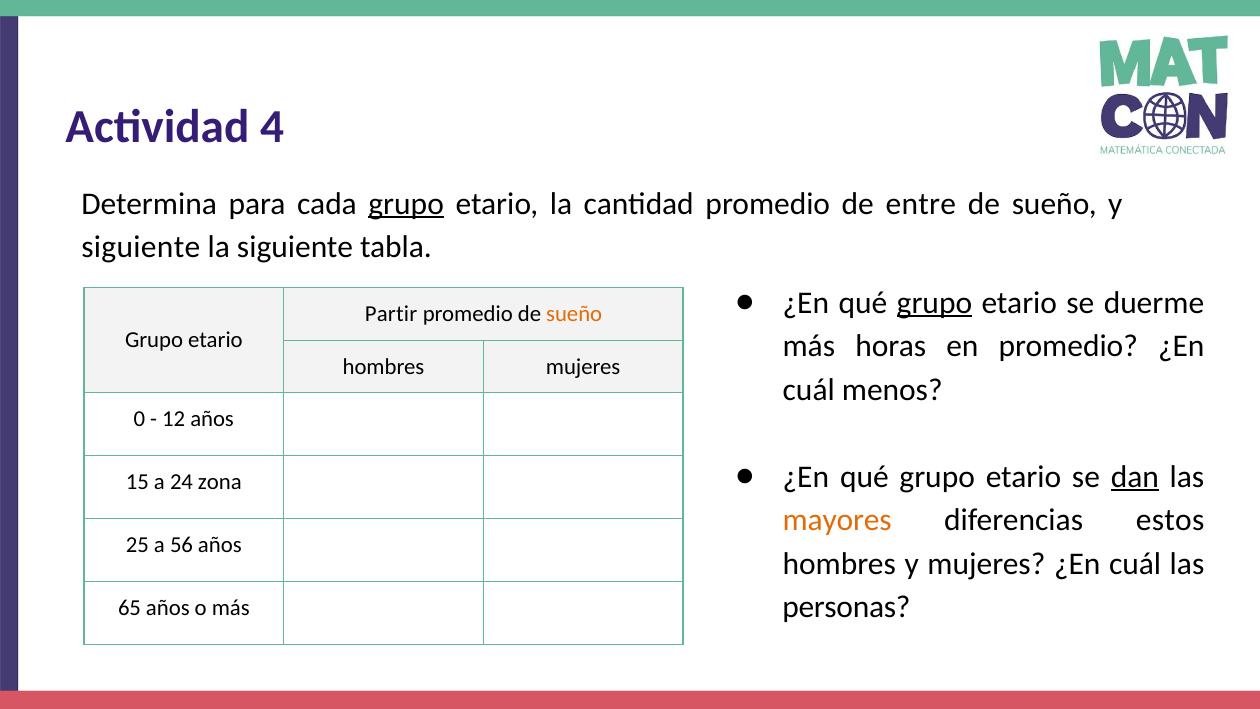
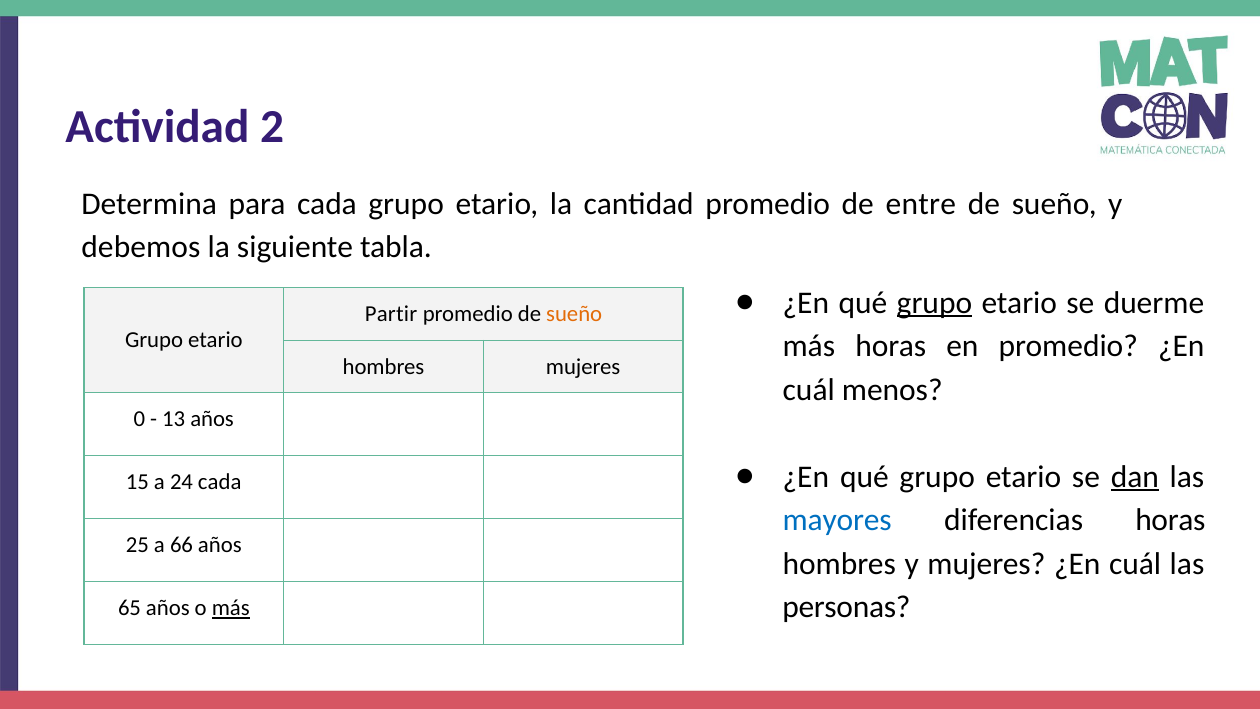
4: 4 -> 2 (272, 127)
grupo underline: present -> none (406, 204)
siguiente: siguiente -> debemos (141, 247)
12: 12 -> 13 (174, 419)
24 zona: zona -> cada (220, 482)
mayores colour: orange -> blue (837, 520)
diferencias estos: estos -> horas (1170, 520)
56: 56 -> 66 (182, 545)
más underline: none -> present (231, 608)
